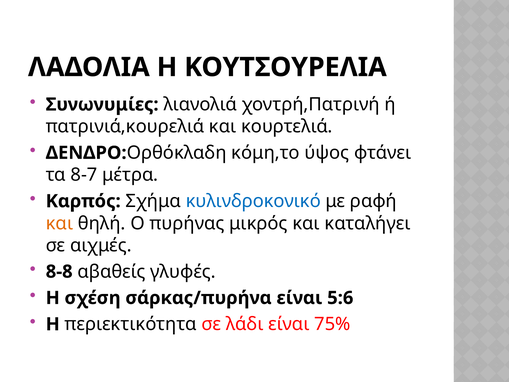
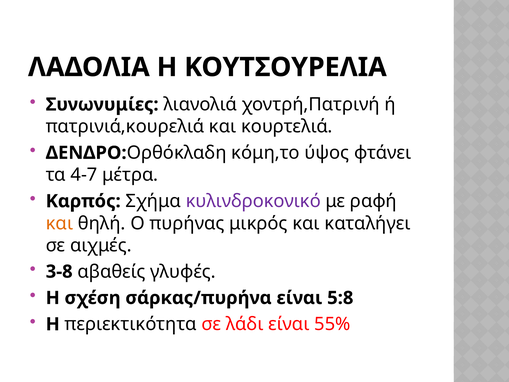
8-7: 8-7 -> 4-7 (84, 175)
κυλινδροκονικό colour: blue -> purple (253, 201)
8-8: 8-8 -> 3-8 (59, 271)
5:6: 5:6 -> 5:8 (340, 298)
75%: 75% -> 55% (332, 324)
